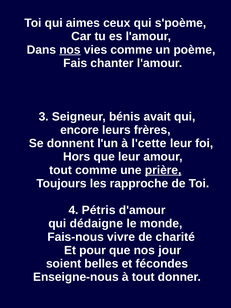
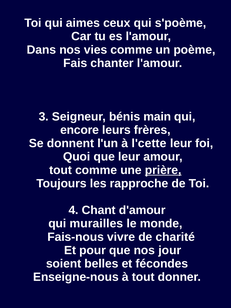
nos underline: present -> none (70, 50)
avait: avait -> main (157, 117)
Hors: Hors -> Quoi (77, 157)
Pétris: Pétris -> Chant (99, 210)
dédaigne: dédaigne -> murailles (96, 224)
